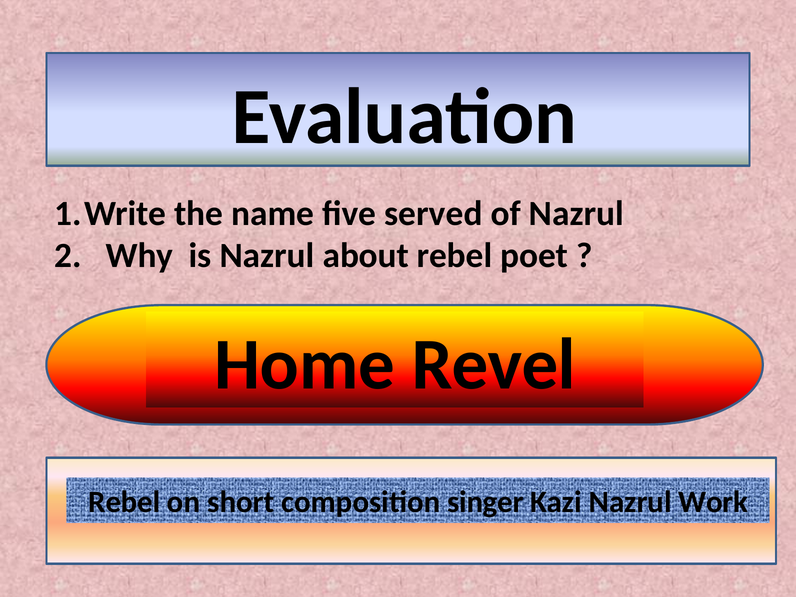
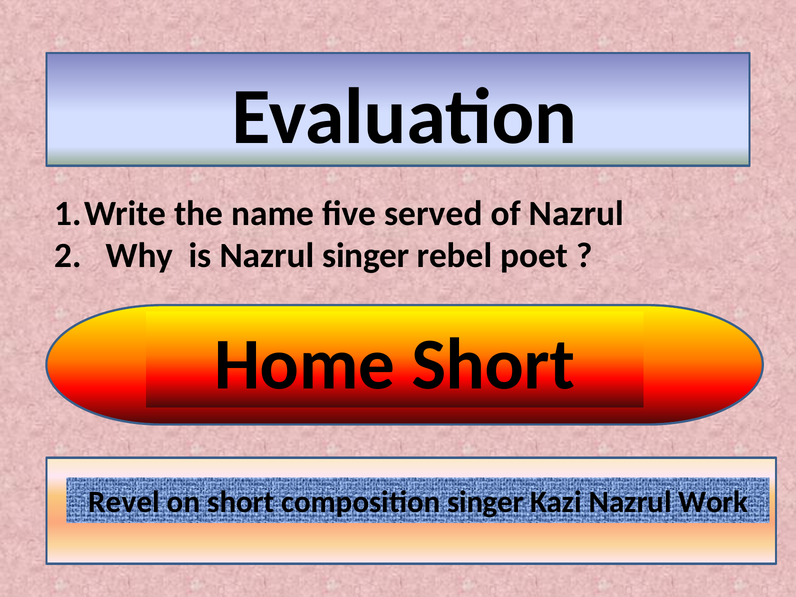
Nazrul about: about -> singer (366, 256)
Home Revel: Revel -> Short (493, 365)
Rebel: Rebel -> Revel (124, 502)
